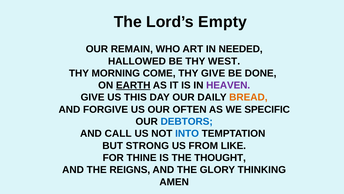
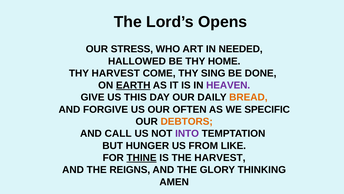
Empty: Empty -> Opens (223, 22)
REMAIN: REMAIN -> STRESS (132, 49)
WEST: WEST -> HOME (224, 61)
THY MORNING: MORNING -> HARVEST (116, 73)
THY GIVE: GIVE -> SING (213, 73)
DEBTORS colour: blue -> orange (187, 121)
INTO colour: blue -> purple (187, 133)
STRONG: STRONG -> HUNGER (147, 145)
THINE underline: none -> present (142, 157)
THE THOUGHT: THOUGHT -> HARVEST (220, 157)
